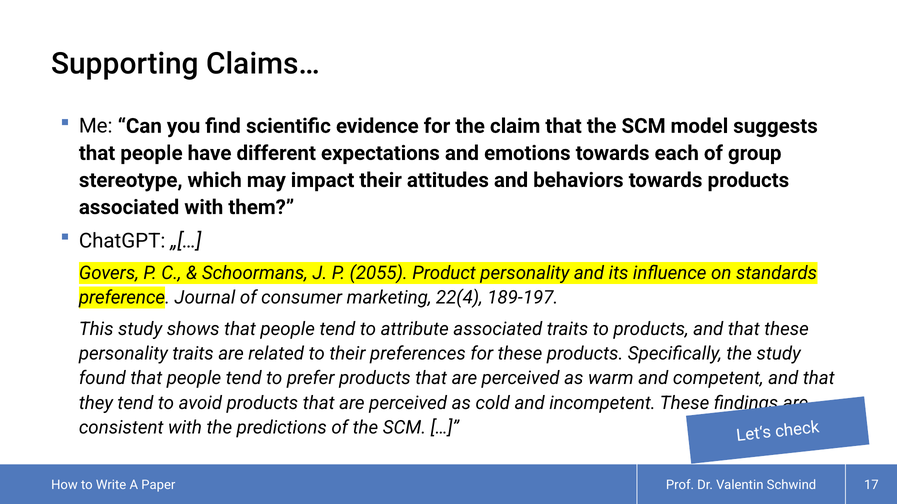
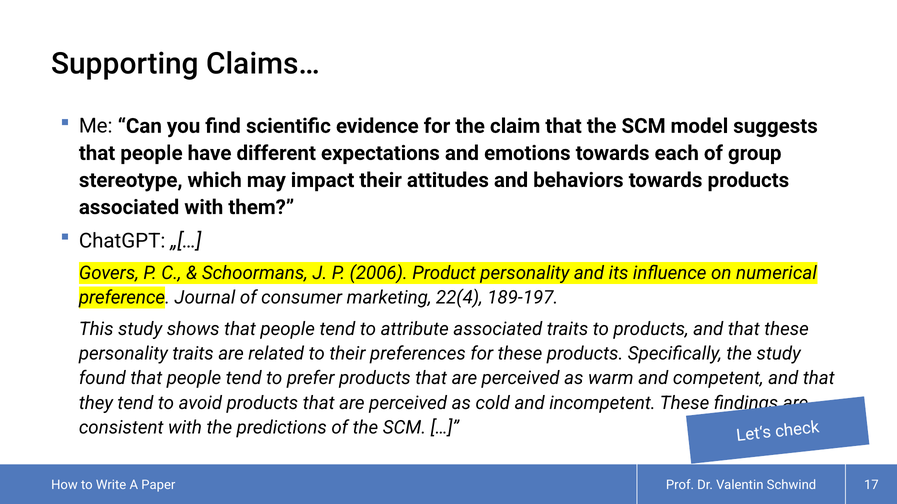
2055: 2055 -> 2006 (379, 273)
standards: standards -> numerical (776, 273)
